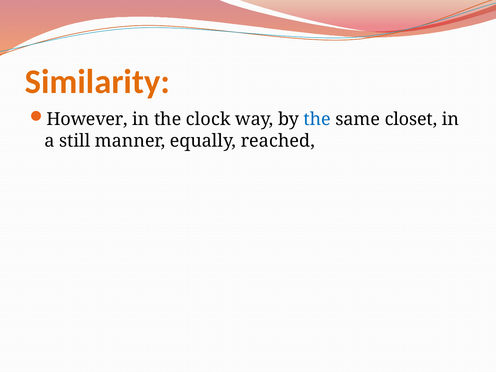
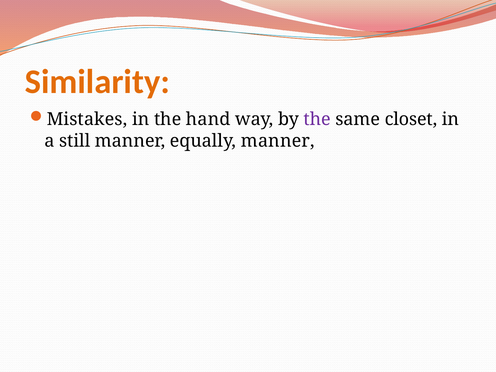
However: However -> Mistakes (87, 119)
clock: clock -> hand (208, 119)
the colour: blue -> purple (317, 119)
equally reached: reached -> manner (278, 141)
